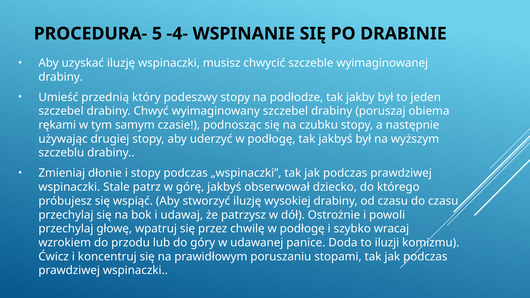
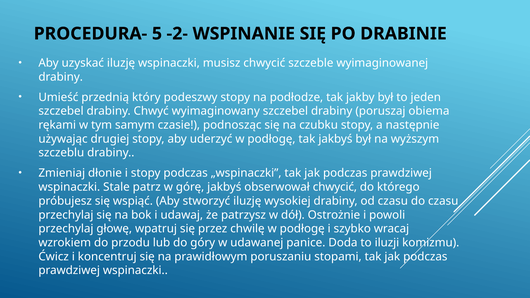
-4-: -4- -> -2- (177, 34)
obserwował dziecko: dziecko -> chwycić (335, 187)
